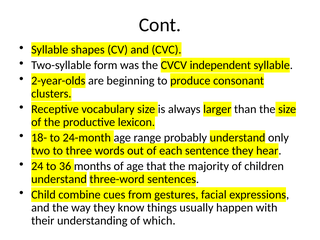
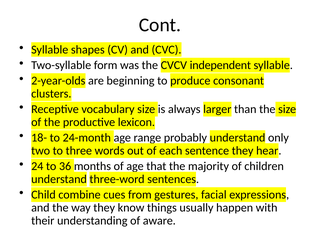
which: which -> aware (159, 221)
